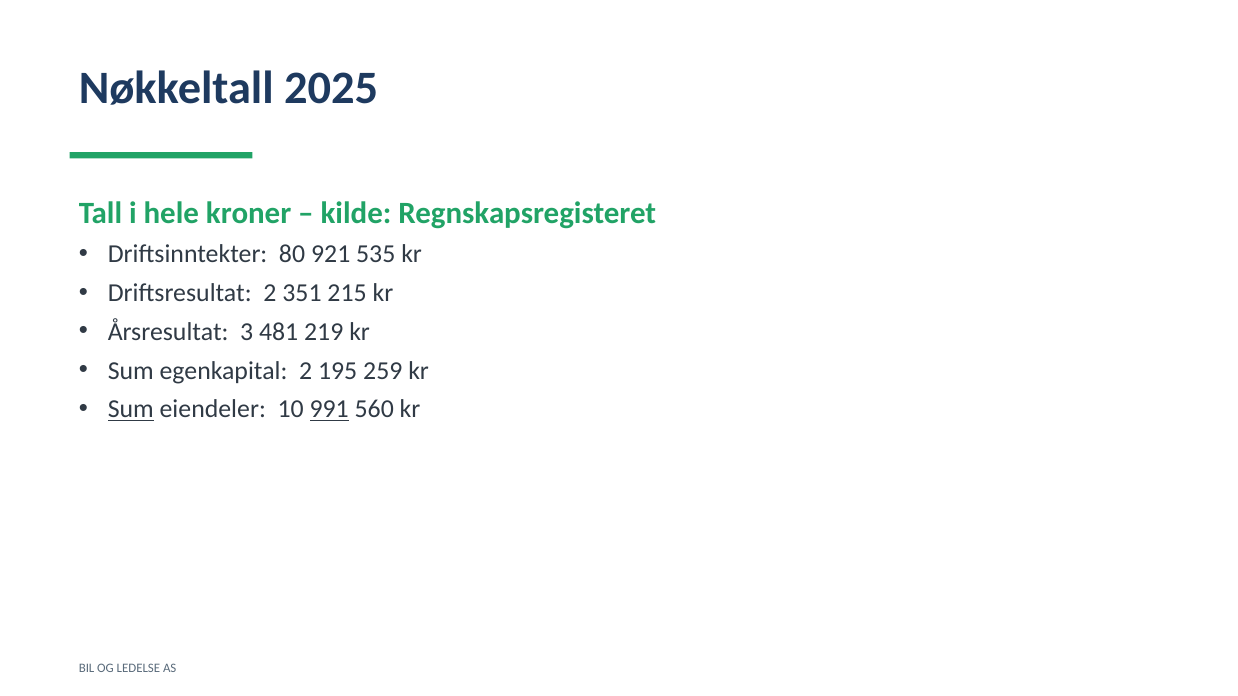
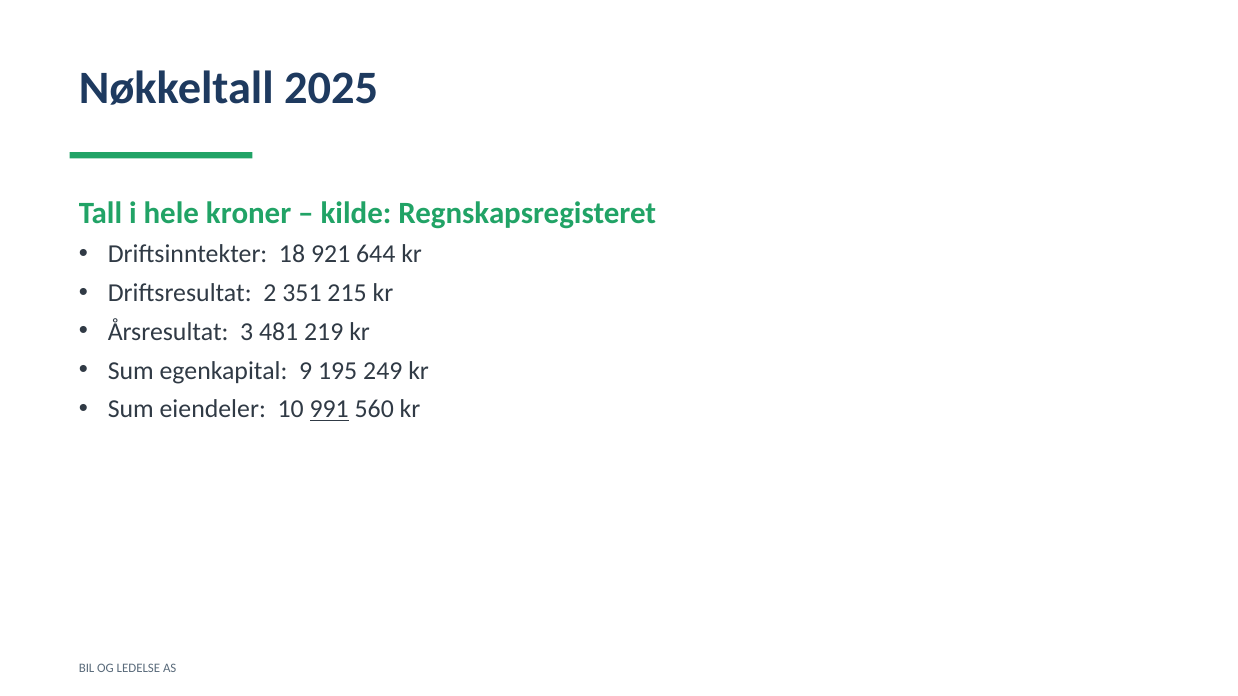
80: 80 -> 18 (292, 255)
535: 535 -> 644 (376, 255)
egenkapital 2: 2 -> 9 (306, 371)
259: 259 -> 249 (383, 371)
Sum underline: present -> none (131, 409)
